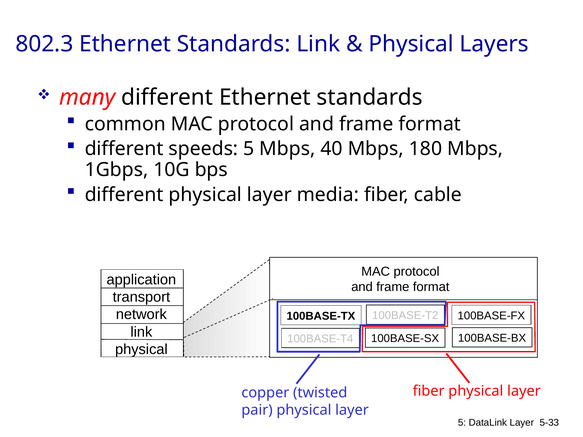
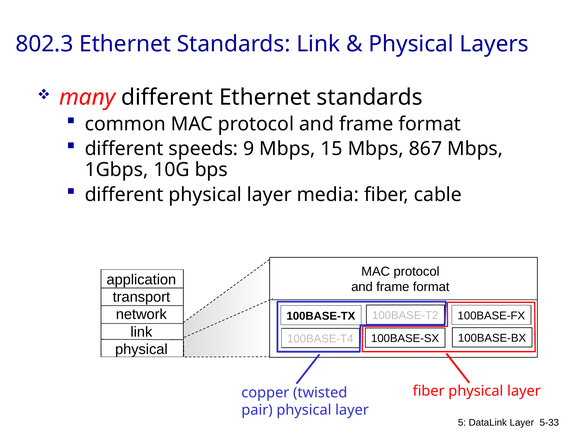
speeds 5: 5 -> 9 (249, 149)
40: 40 -> 15 (332, 149)
180: 180 -> 867 (425, 149)
